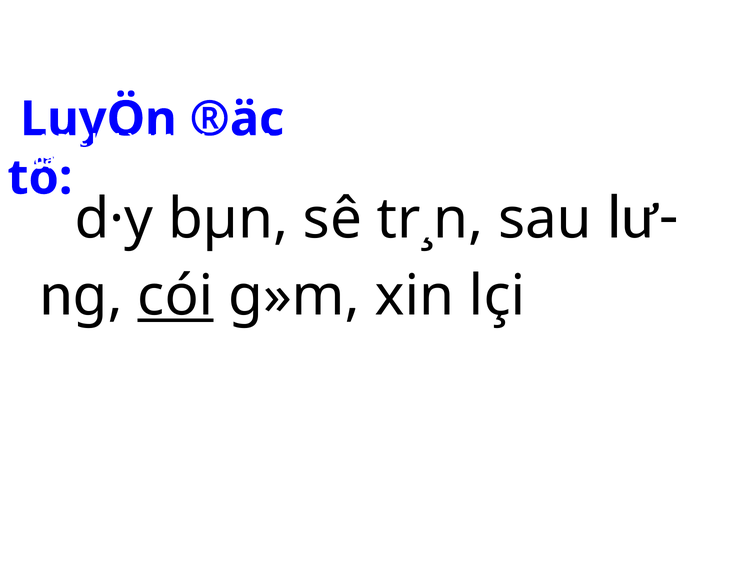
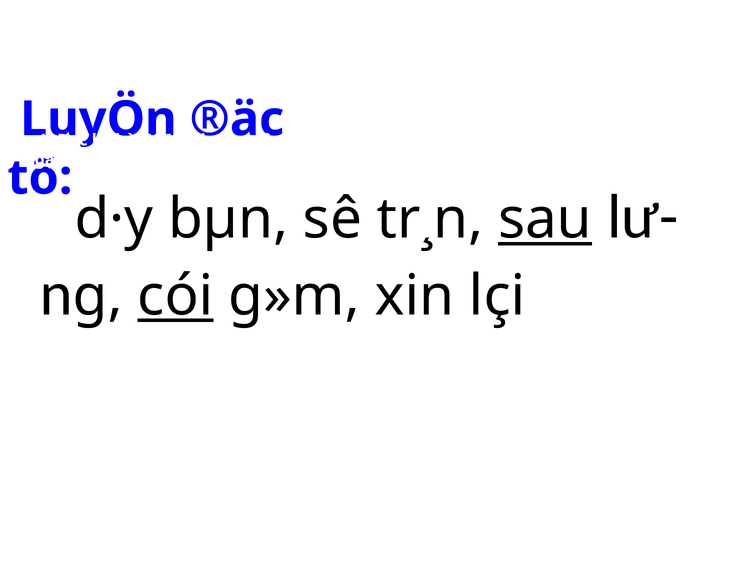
sau underline: none -> present (545, 219)
